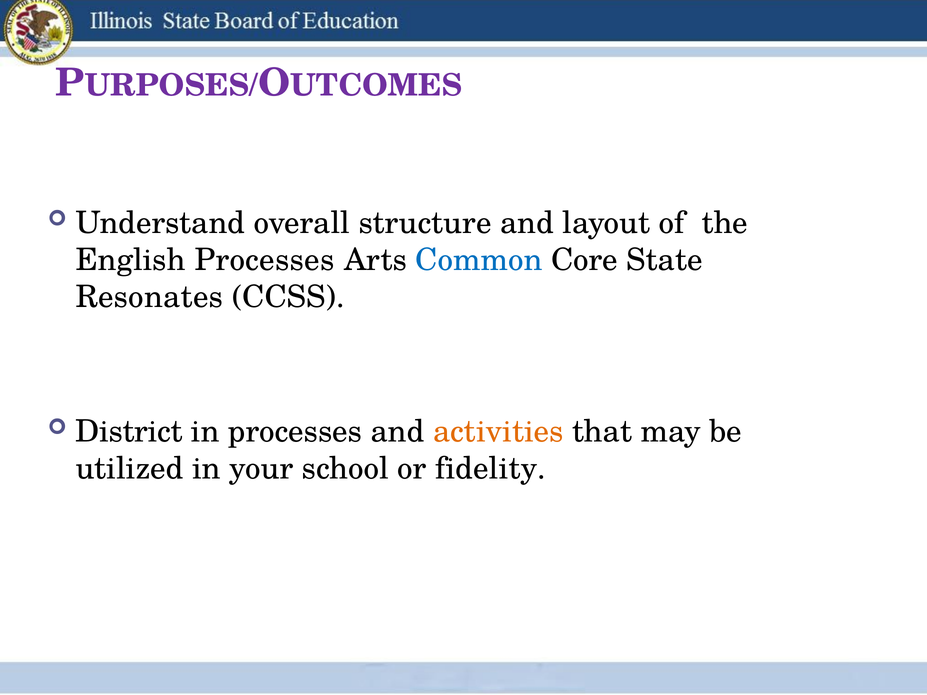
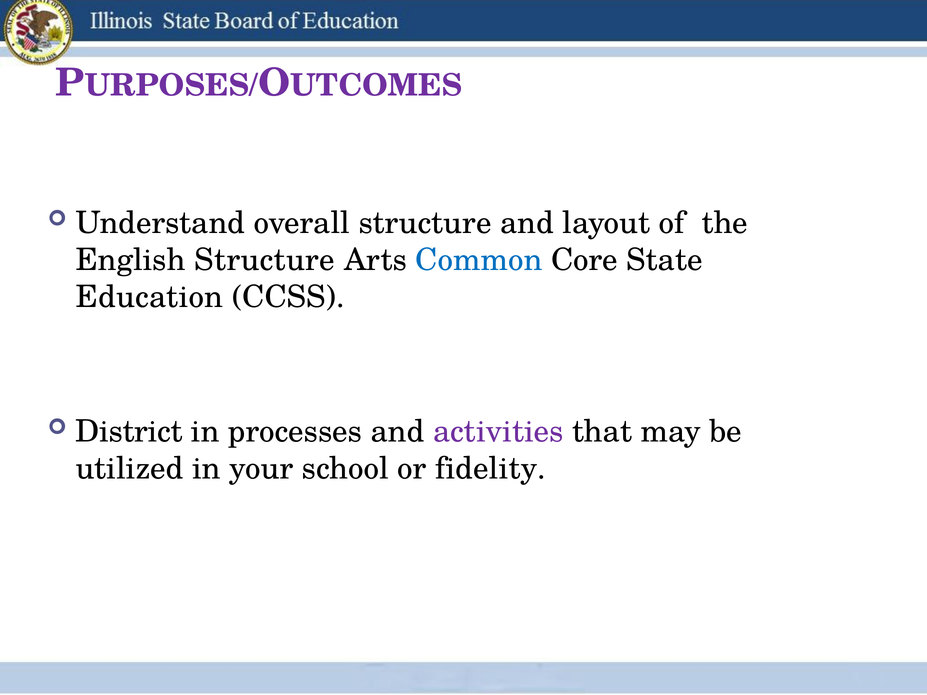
English Processes: Processes -> Structure (265, 260)
Resonates: Resonates -> Education (149, 297)
activities colour: orange -> purple (498, 432)
